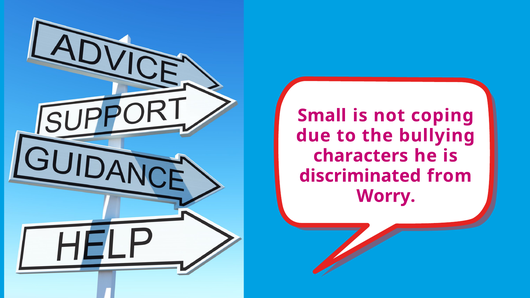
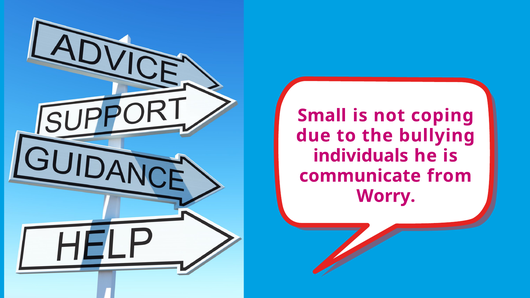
characters: characters -> individuals (361, 156)
discriminated: discriminated -> communicate (360, 176)
